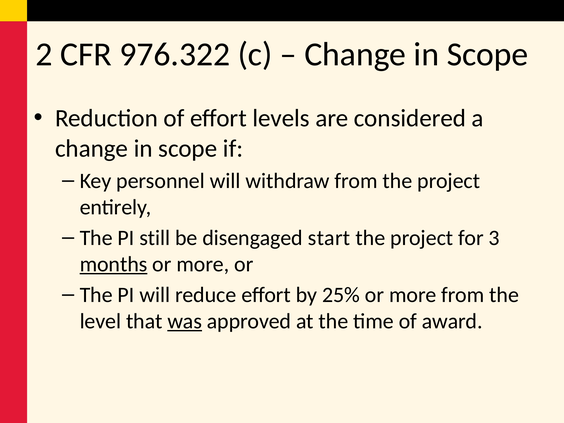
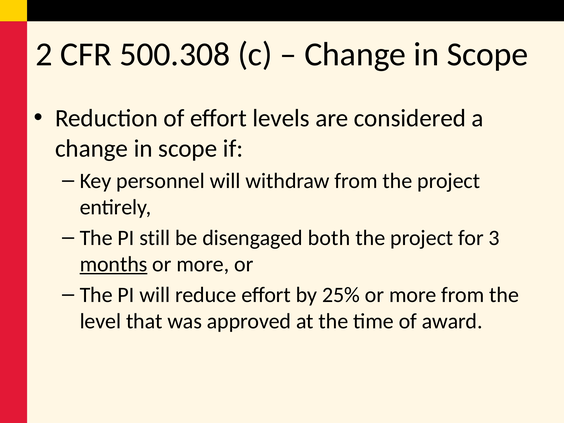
976.322: 976.322 -> 500.308 (175, 55)
start: start -> both (329, 238)
was underline: present -> none (185, 321)
